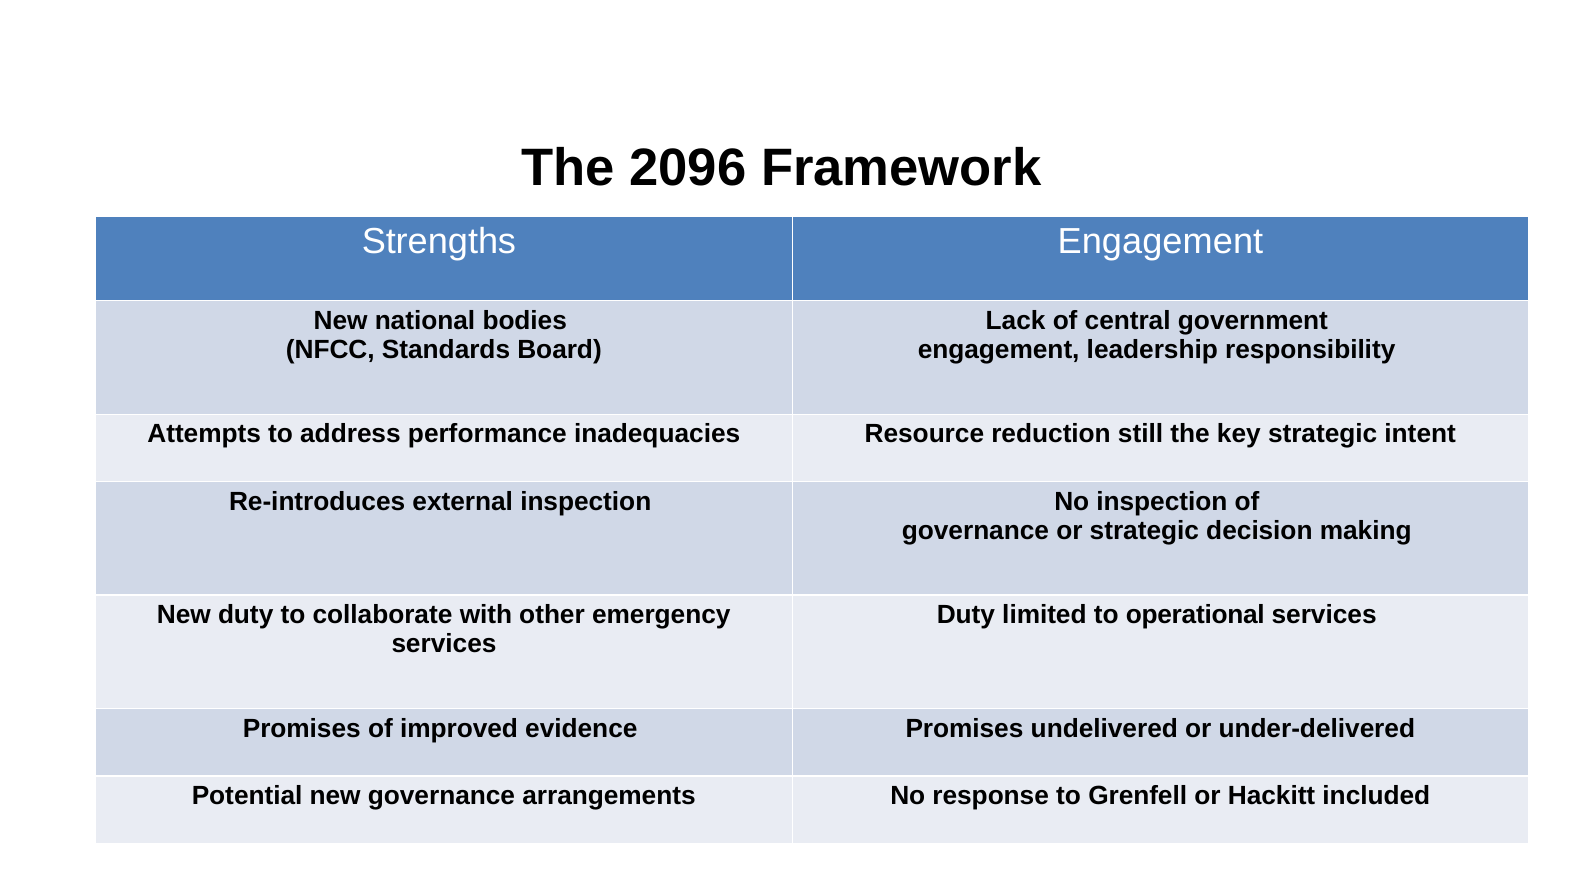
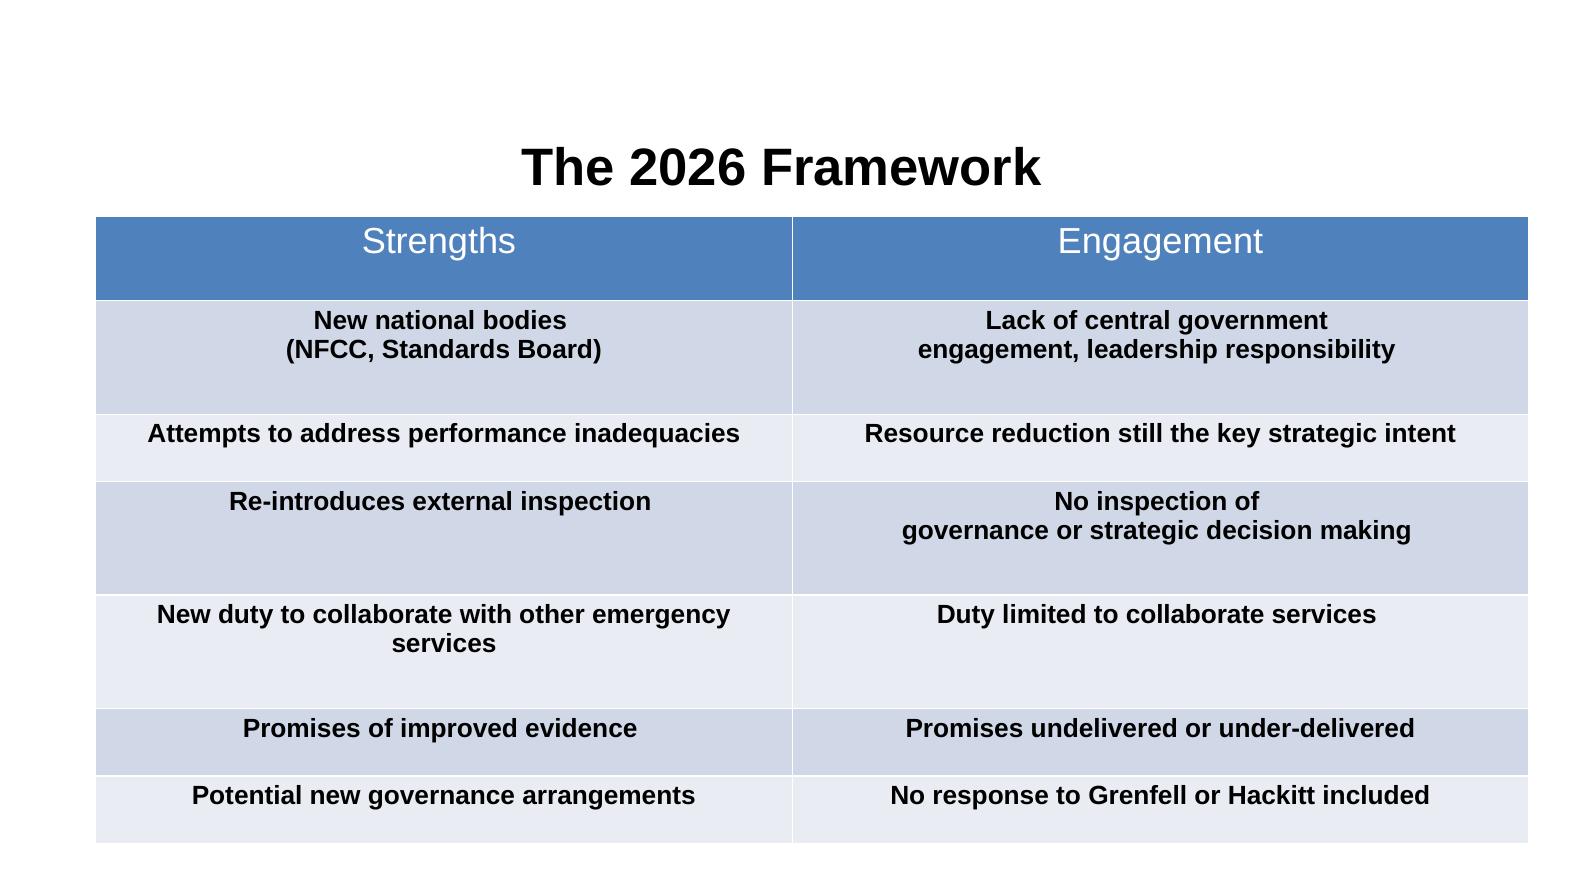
2096: 2096 -> 2026 (688, 168)
limited to operational: operational -> collaborate (1195, 615)
